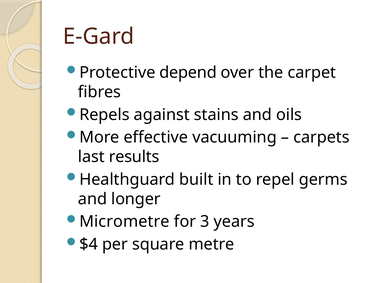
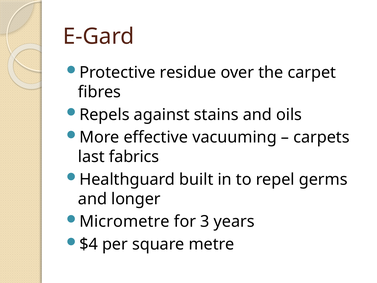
depend: depend -> residue (188, 72)
results: results -> fabrics (134, 157)
